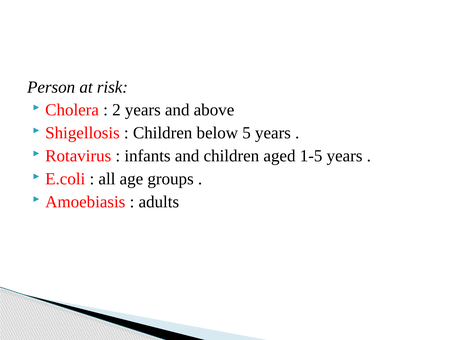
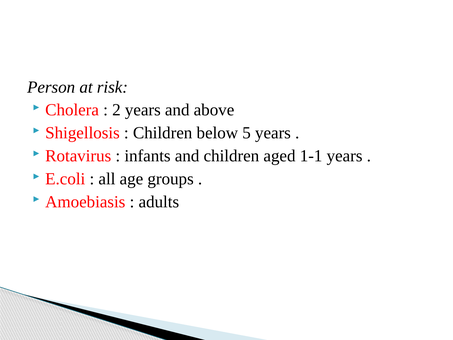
1-5: 1-5 -> 1-1 (311, 156)
